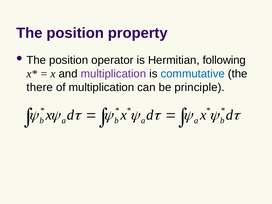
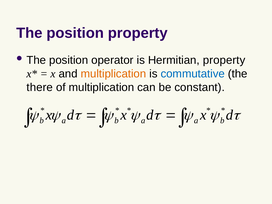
Hermitian following: following -> property (224, 60)
multiplication colour: purple -> orange (113, 74)
principle: principle -> constant (200, 87)
